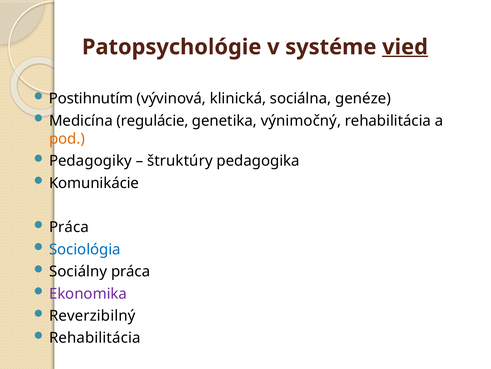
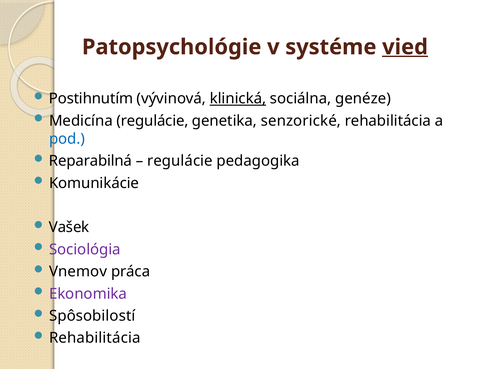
klinická underline: none -> present (238, 98)
výnimočný: výnimočný -> senzorické (301, 120)
pod colour: orange -> blue (67, 138)
Pedagogiky: Pedagogiky -> Reparabilná (90, 161)
štruktúry: štruktúry -> regulácie (180, 161)
Práca: Práca -> Vašek (69, 227)
Sociológia colour: blue -> purple (85, 249)
Sociálny: Sociálny -> Vnemov (78, 271)
Reverzibilný: Reverzibilný -> Spôsobilostí (92, 315)
